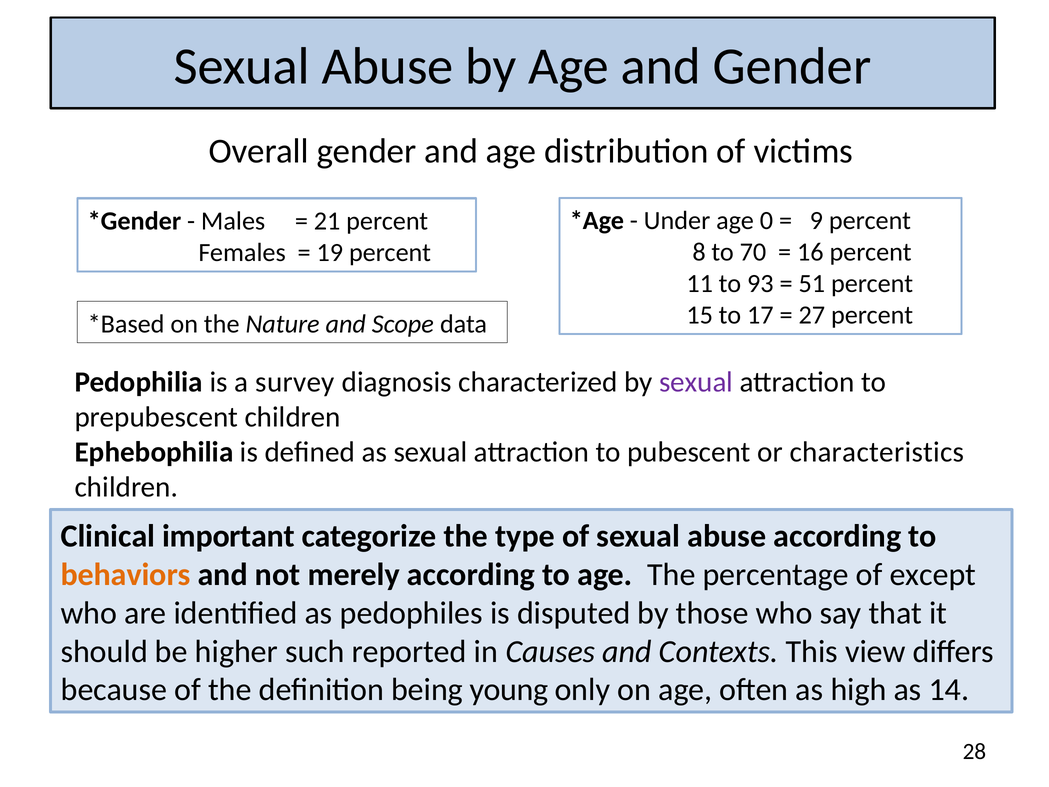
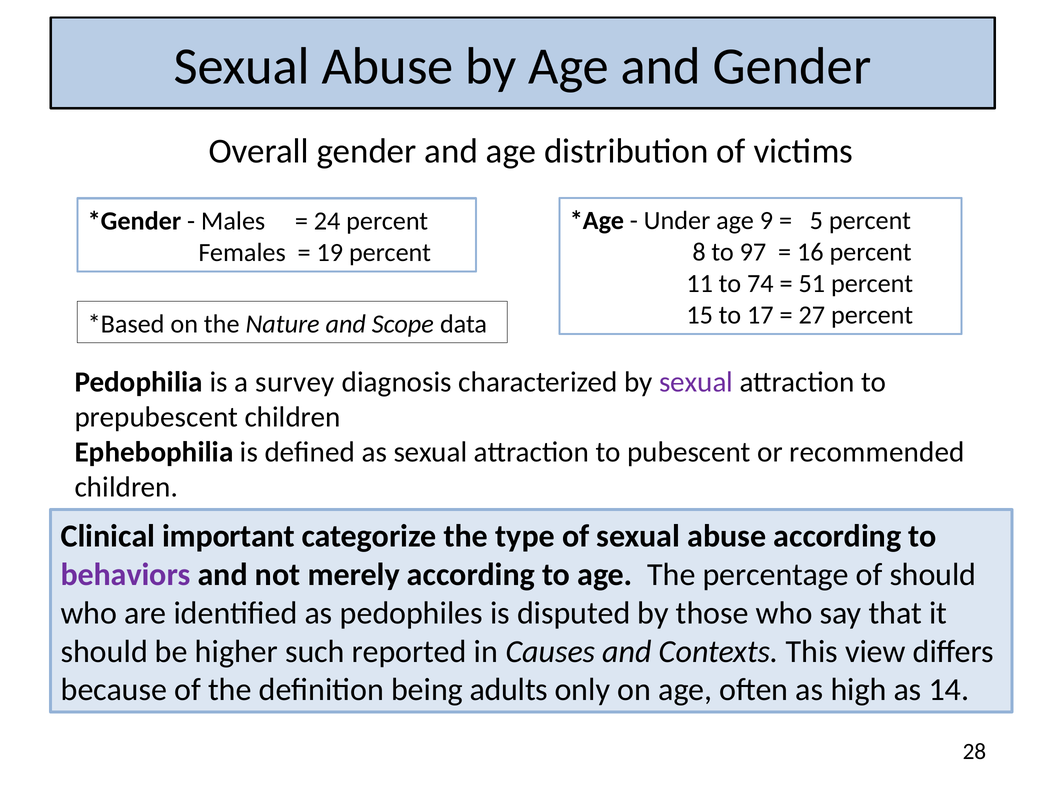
0: 0 -> 9 (766, 221)
9: 9 -> 5 (816, 221)
21: 21 -> 24 (327, 221)
70: 70 -> 97 (753, 252)
93: 93 -> 74 (760, 283)
characteristics: characteristics -> recommended (877, 452)
behaviors colour: orange -> purple (126, 574)
of except: except -> should (933, 574)
young: young -> adults (509, 690)
